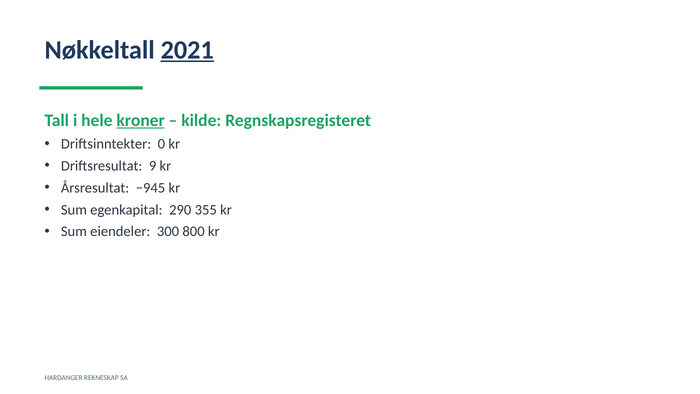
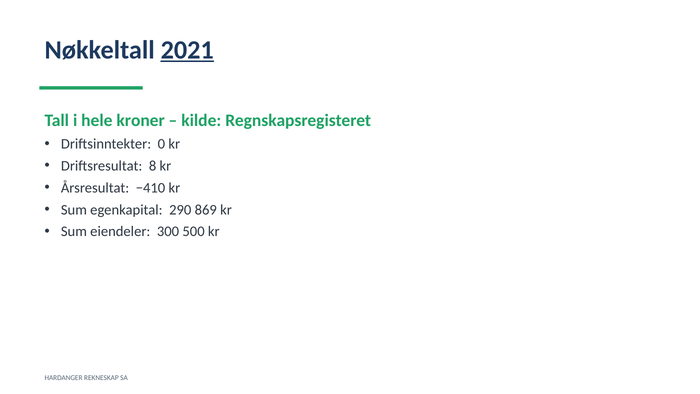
kroner underline: present -> none (141, 121)
9: 9 -> 8 (153, 166)
−945: −945 -> −410 (151, 188)
355: 355 -> 869 (206, 210)
800: 800 -> 500 (194, 231)
